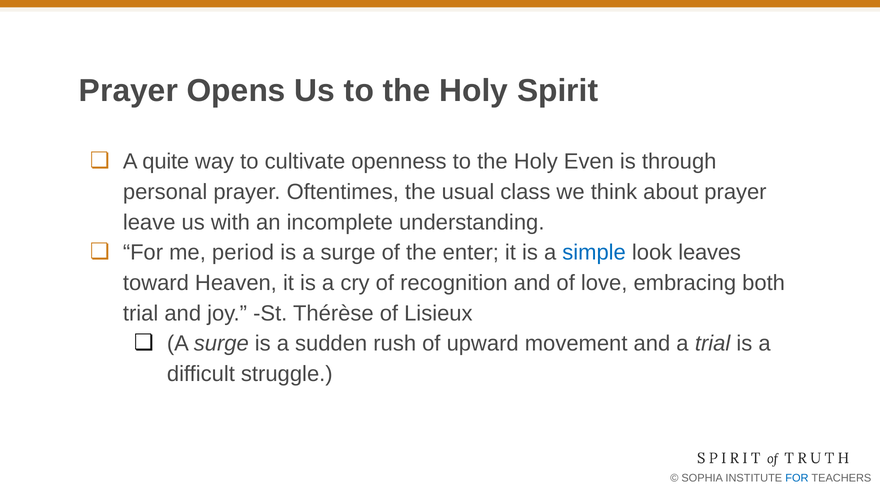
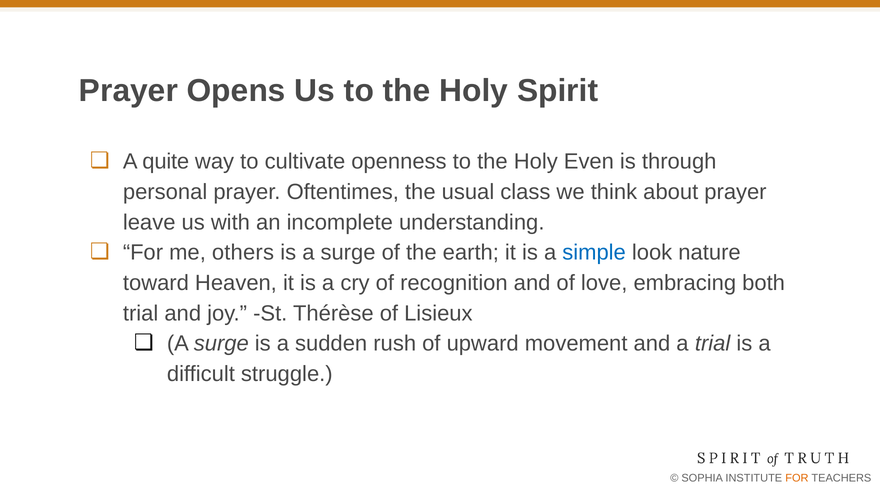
period: period -> others (243, 253)
enter: enter -> earth (471, 253)
leaves: leaves -> nature (710, 253)
FOR colour: blue -> orange (797, 478)
